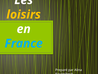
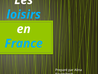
loisirs colour: yellow -> light blue (24, 14)
